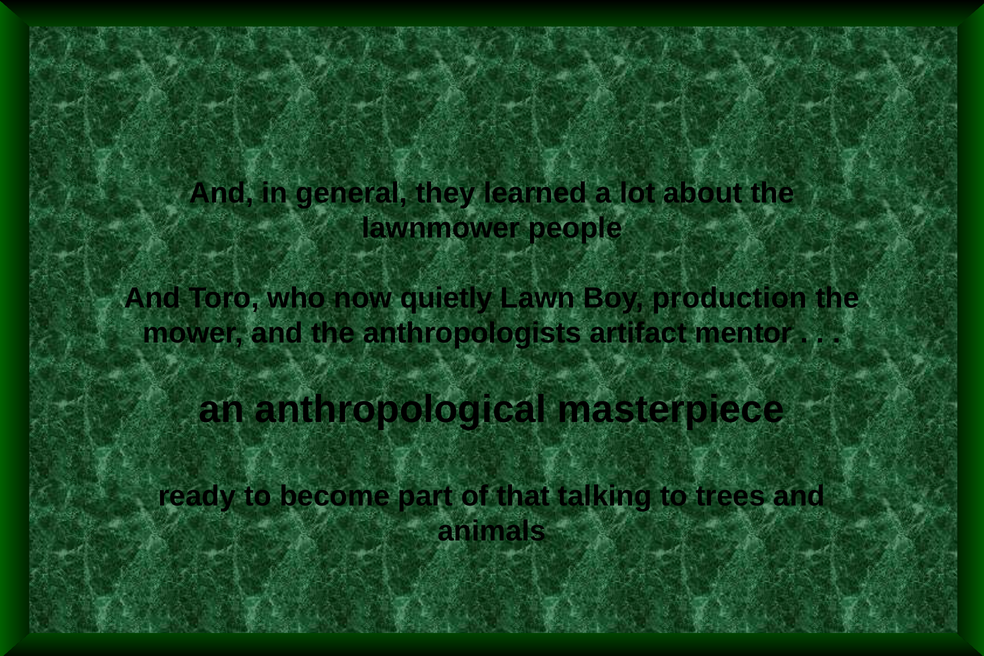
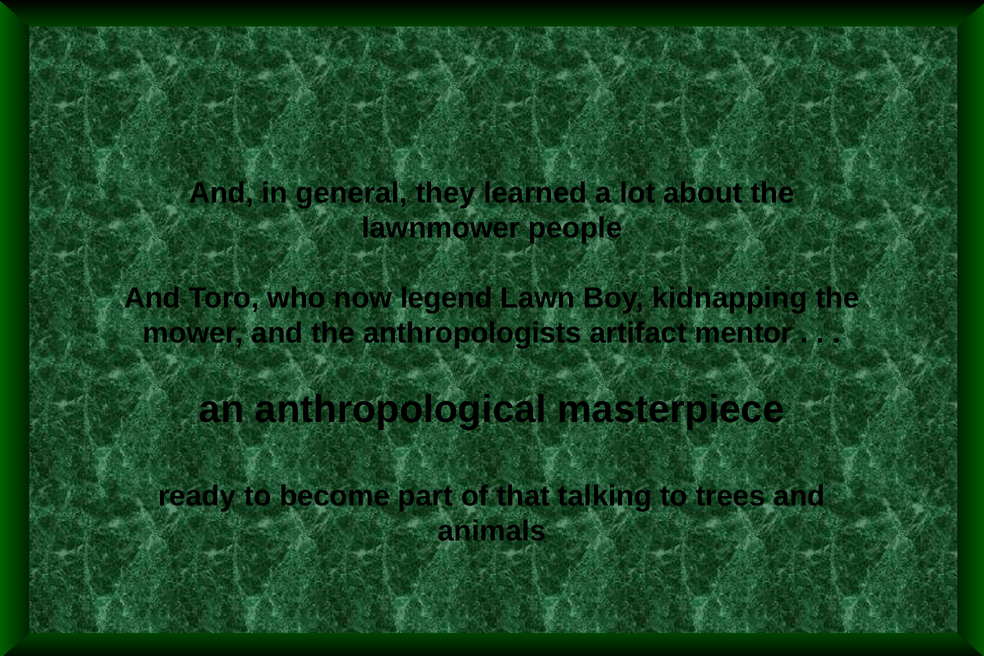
quietly: quietly -> legend (446, 298)
production: production -> kidnapping (730, 298)
